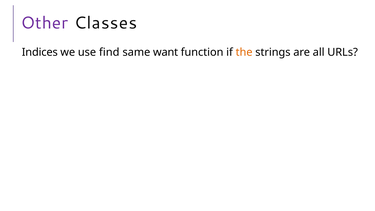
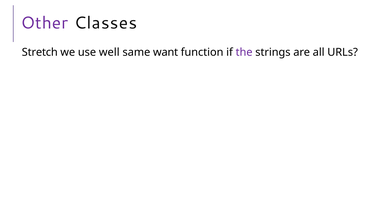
Indices: Indices -> Stretch (40, 52)
find: find -> well (109, 52)
the colour: orange -> purple (244, 52)
